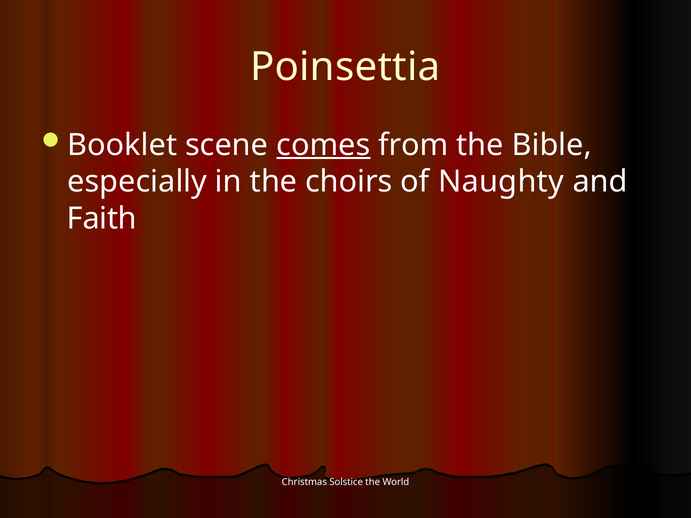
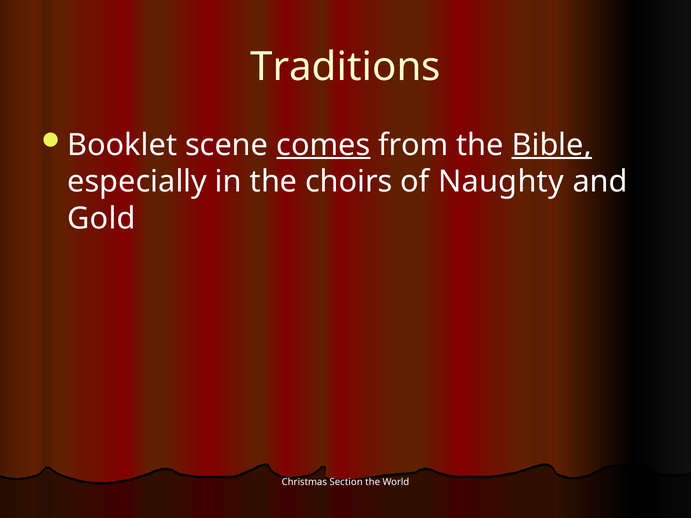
Poinsettia: Poinsettia -> Traditions (345, 67)
Bible underline: none -> present (552, 145)
Faith: Faith -> Gold (102, 219)
Solstice: Solstice -> Section (346, 482)
